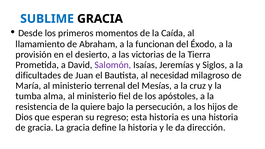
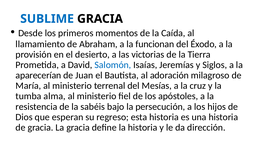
Salomón colour: purple -> blue (113, 65)
dificultades: dificultades -> aparecerían (38, 75)
necesidad: necesidad -> adoración (169, 75)
quiere: quiere -> sabéis (93, 107)
